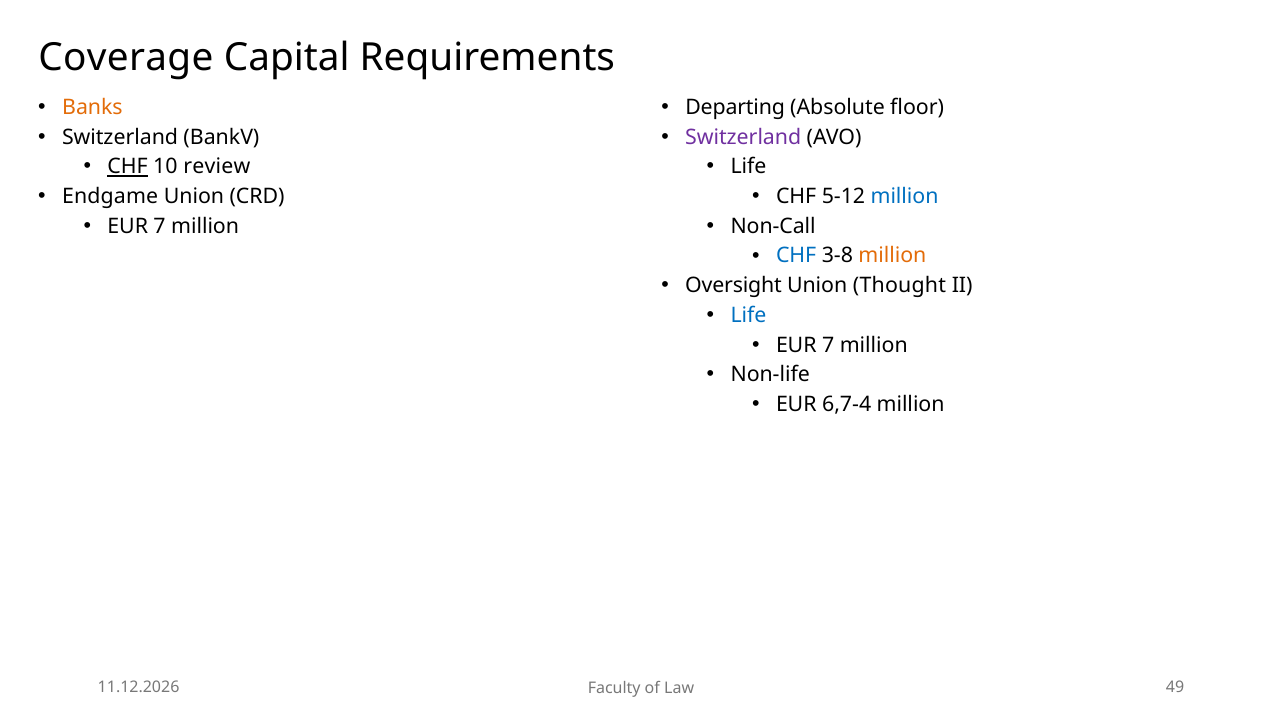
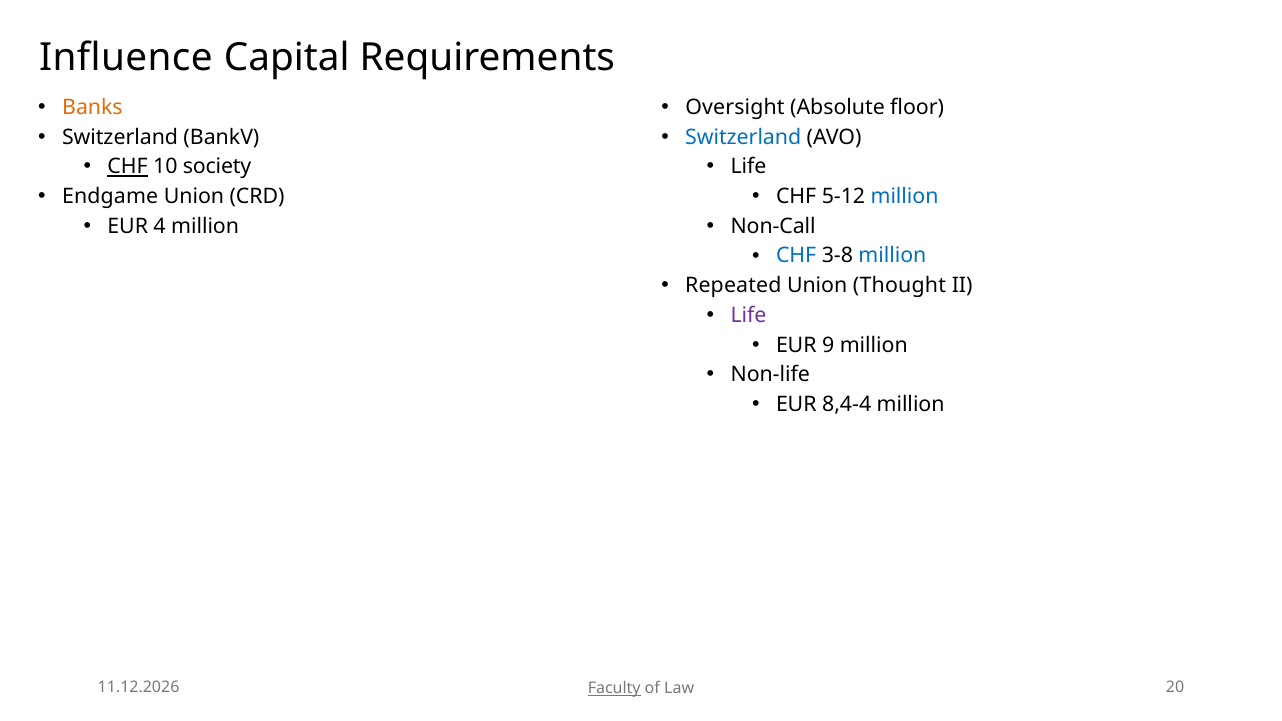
Coverage: Coverage -> Influence (126, 58)
Departing: Departing -> Oversight (735, 107)
Switzerland colour: purple -> blue (743, 137)
review: review -> society (217, 167)
7: 7 -> 4 (160, 226)
million colour: orange -> blue (892, 256)
Oversight: Oversight -> Repeated (733, 286)
Life colour: blue -> purple (749, 315)
7: 7 -> 9 (828, 345)
6,7-4: 6,7-4 -> 8,4-4 (847, 405)
Faculty underline: none -> present (614, 689)
49: 49 -> 20 (1175, 687)
